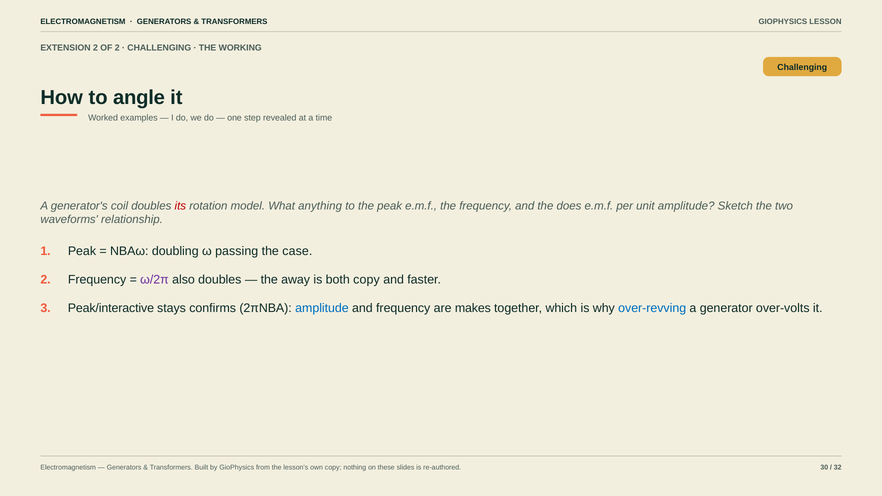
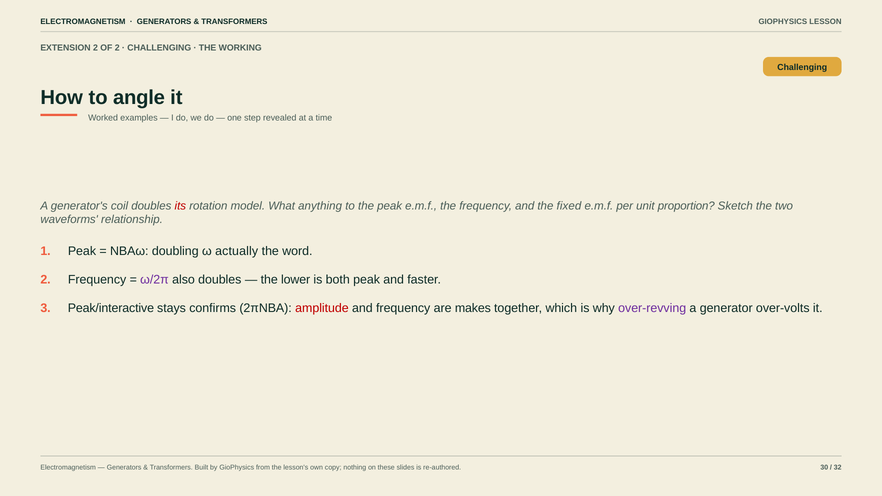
does: does -> fixed (569, 206)
unit amplitude: amplitude -> proportion (686, 206)
passing: passing -> actually (237, 251)
case: case -> word (297, 251)
away: away -> lower (296, 280)
both copy: copy -> peak (367, 280)
amplitude colour: blue -> red (322, 308)
over-revving colour: blue -> purple (652, 308)
